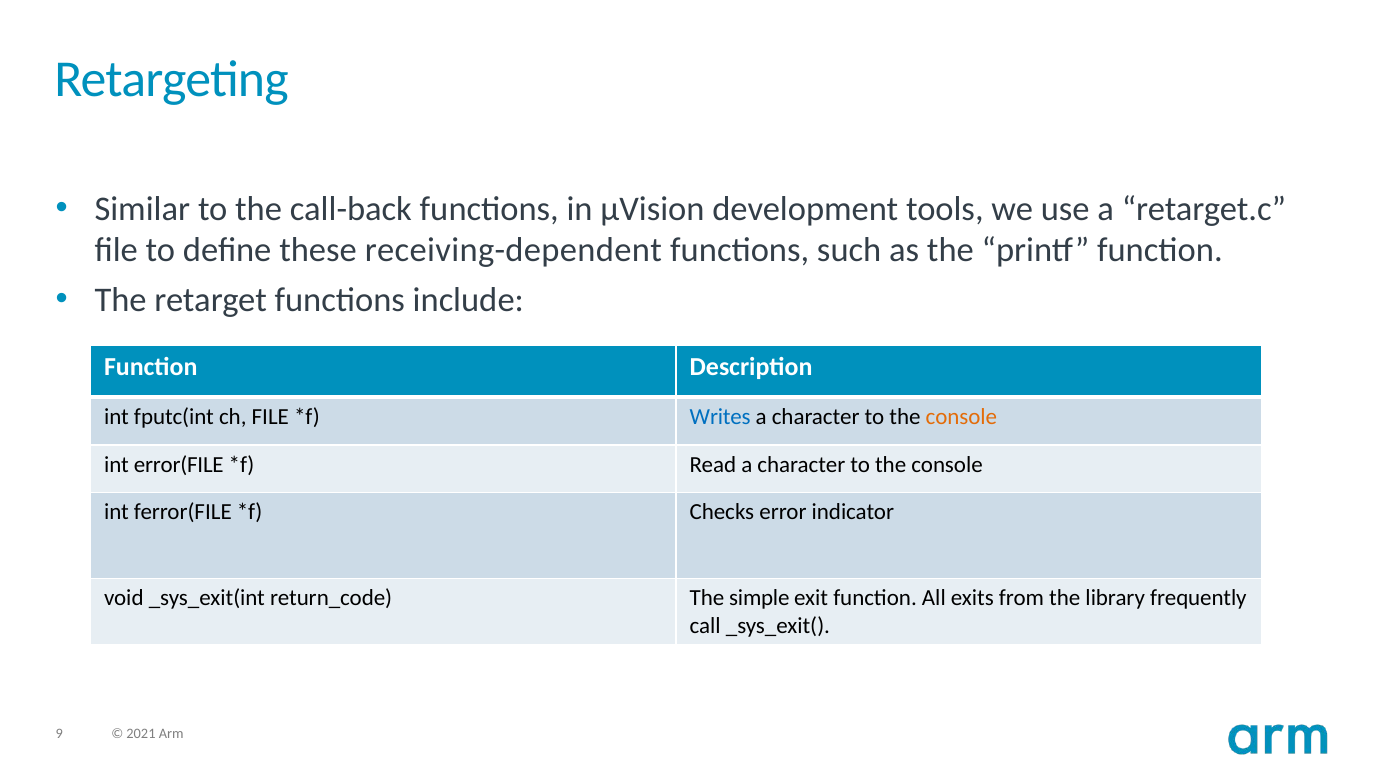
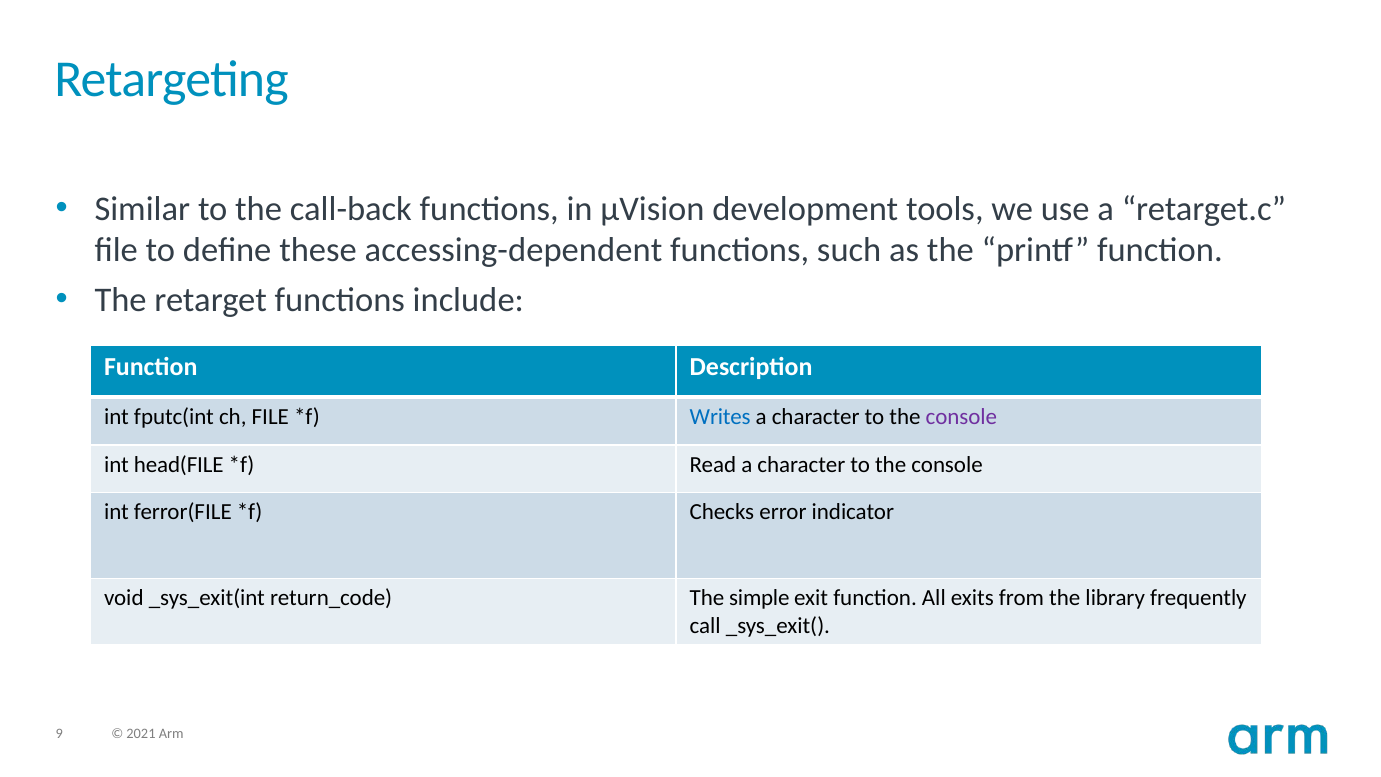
receiving-dependent: receiving-dependent -> accessing-dependent (514, 250)
console colour: orange -> purple (961, 417)
error(FILE: error(FILE -> head(FILE (179, 464)
